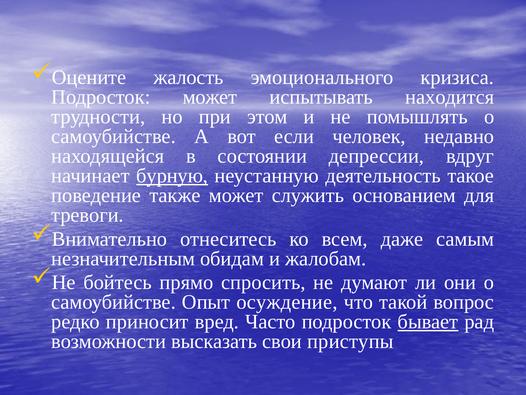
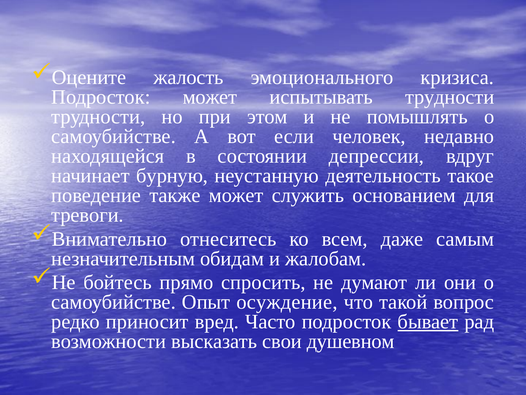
испытывать находится: находится -> трудности (450, 97)
бурную underline: present -> none (172, 176)
приступы: приступы -> душевном (351, 341)
